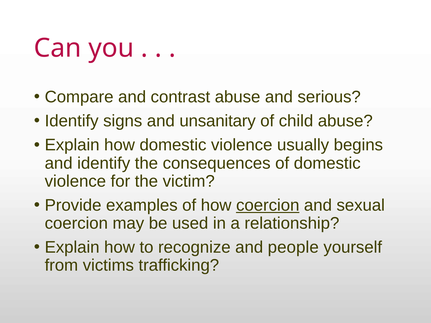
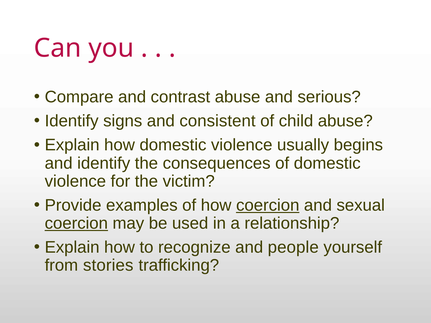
unsanitary: unsanitary -> consistent (218, 121)
coercion underline: none -> present (76, 224)
victims: victims -> stories (108, 266)
